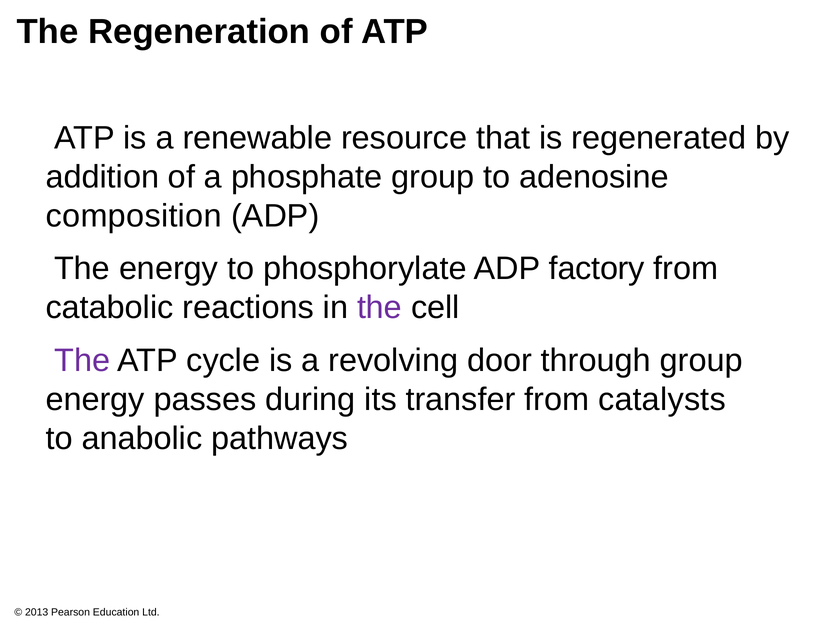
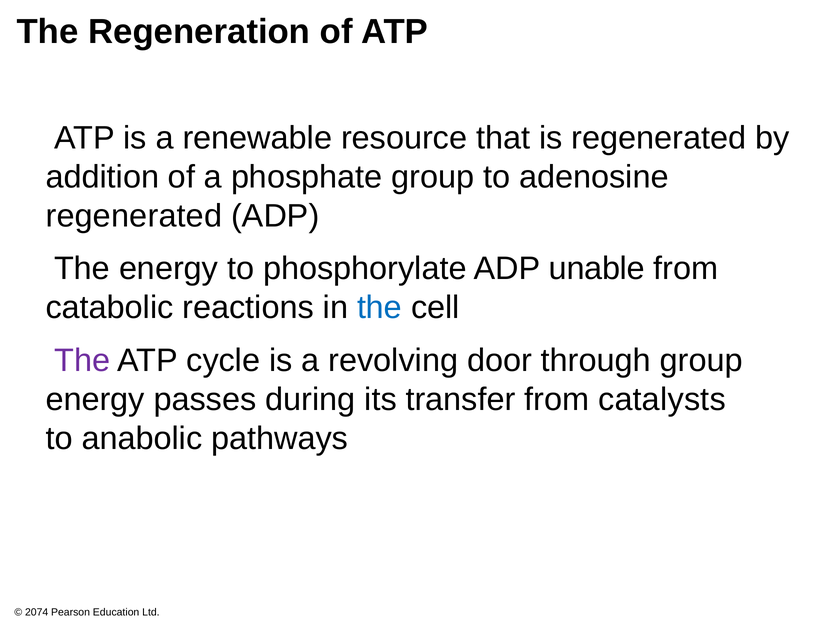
composition: composition -> regenerated (134, 216)
factory: factory -> unable (597, 269)
the colour: purple -> blue (380, 308)
2013: 2013 -> 2074 (37, 613)
